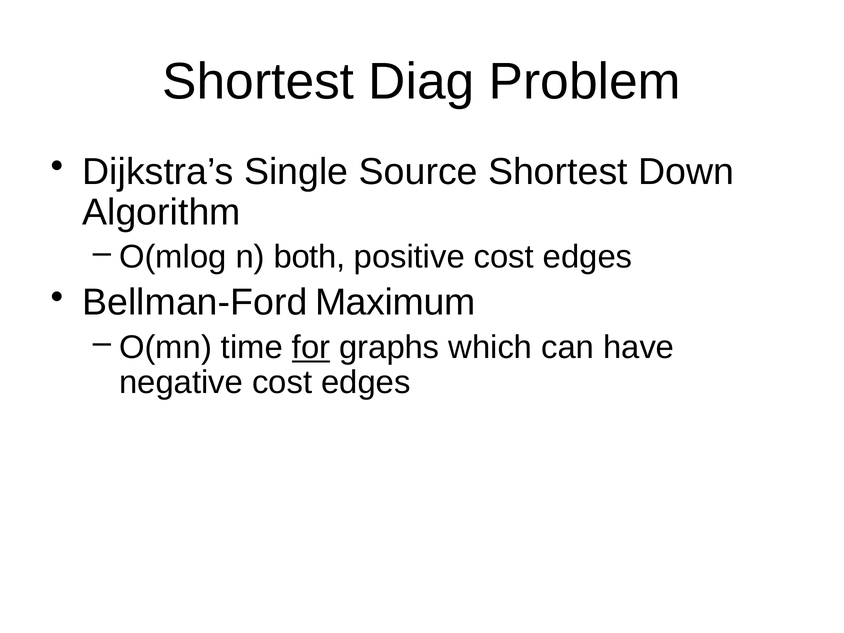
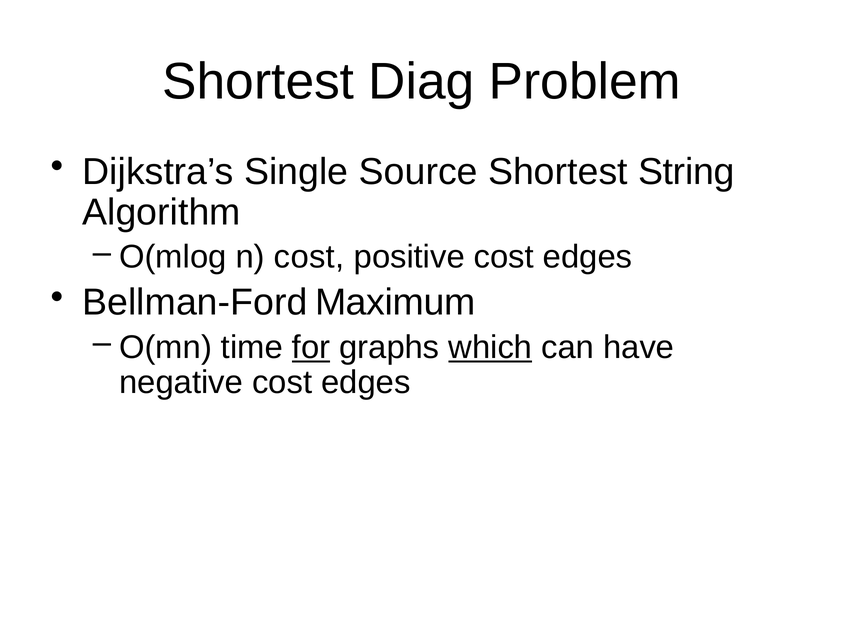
Down: Down -> String (686, 172)
n both: both -> cost (309, 257)
which underline: none -> present (490, 347)
